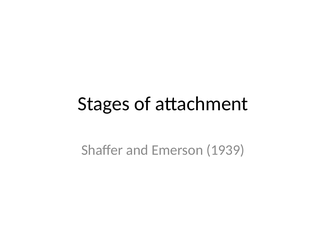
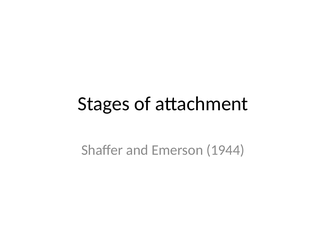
1939: 1939 -> 1944 (225, 150)
